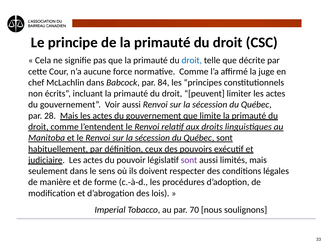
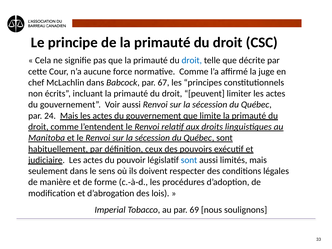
84: 84 -> 67 (163, 83)
28: 28 -> 24 (50, 116)
sont colour: purple -> blue (189, 160)
70: 70 -> 69 (194, 210)
